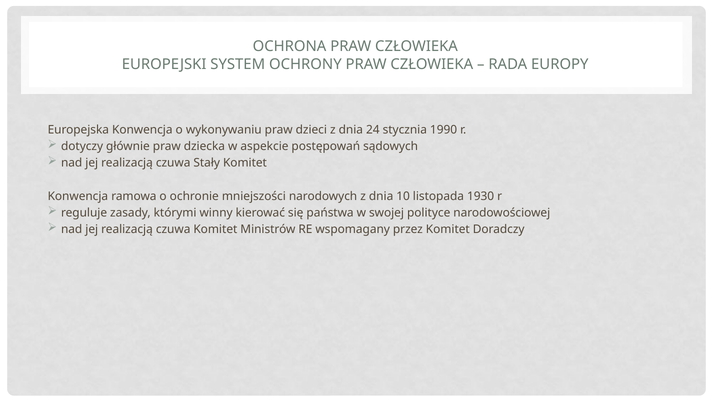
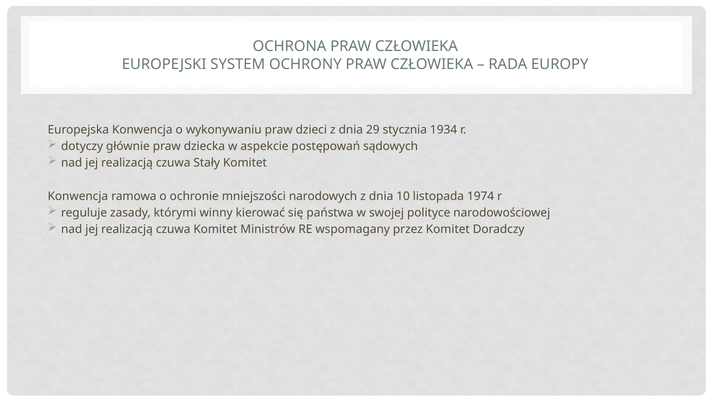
24: 24 -> 29 (373, 130)
1990: 1990 -> 1934 (444, 130)
1930: 1930 -> 1974 (481, 196)
